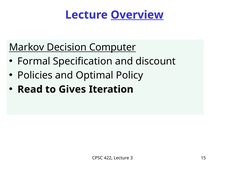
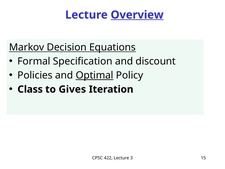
Computer: Computer -> Equations (112, 47)
Optimal underline: none -> present (95, 75)
Read: Read -> Class (30, 89)
